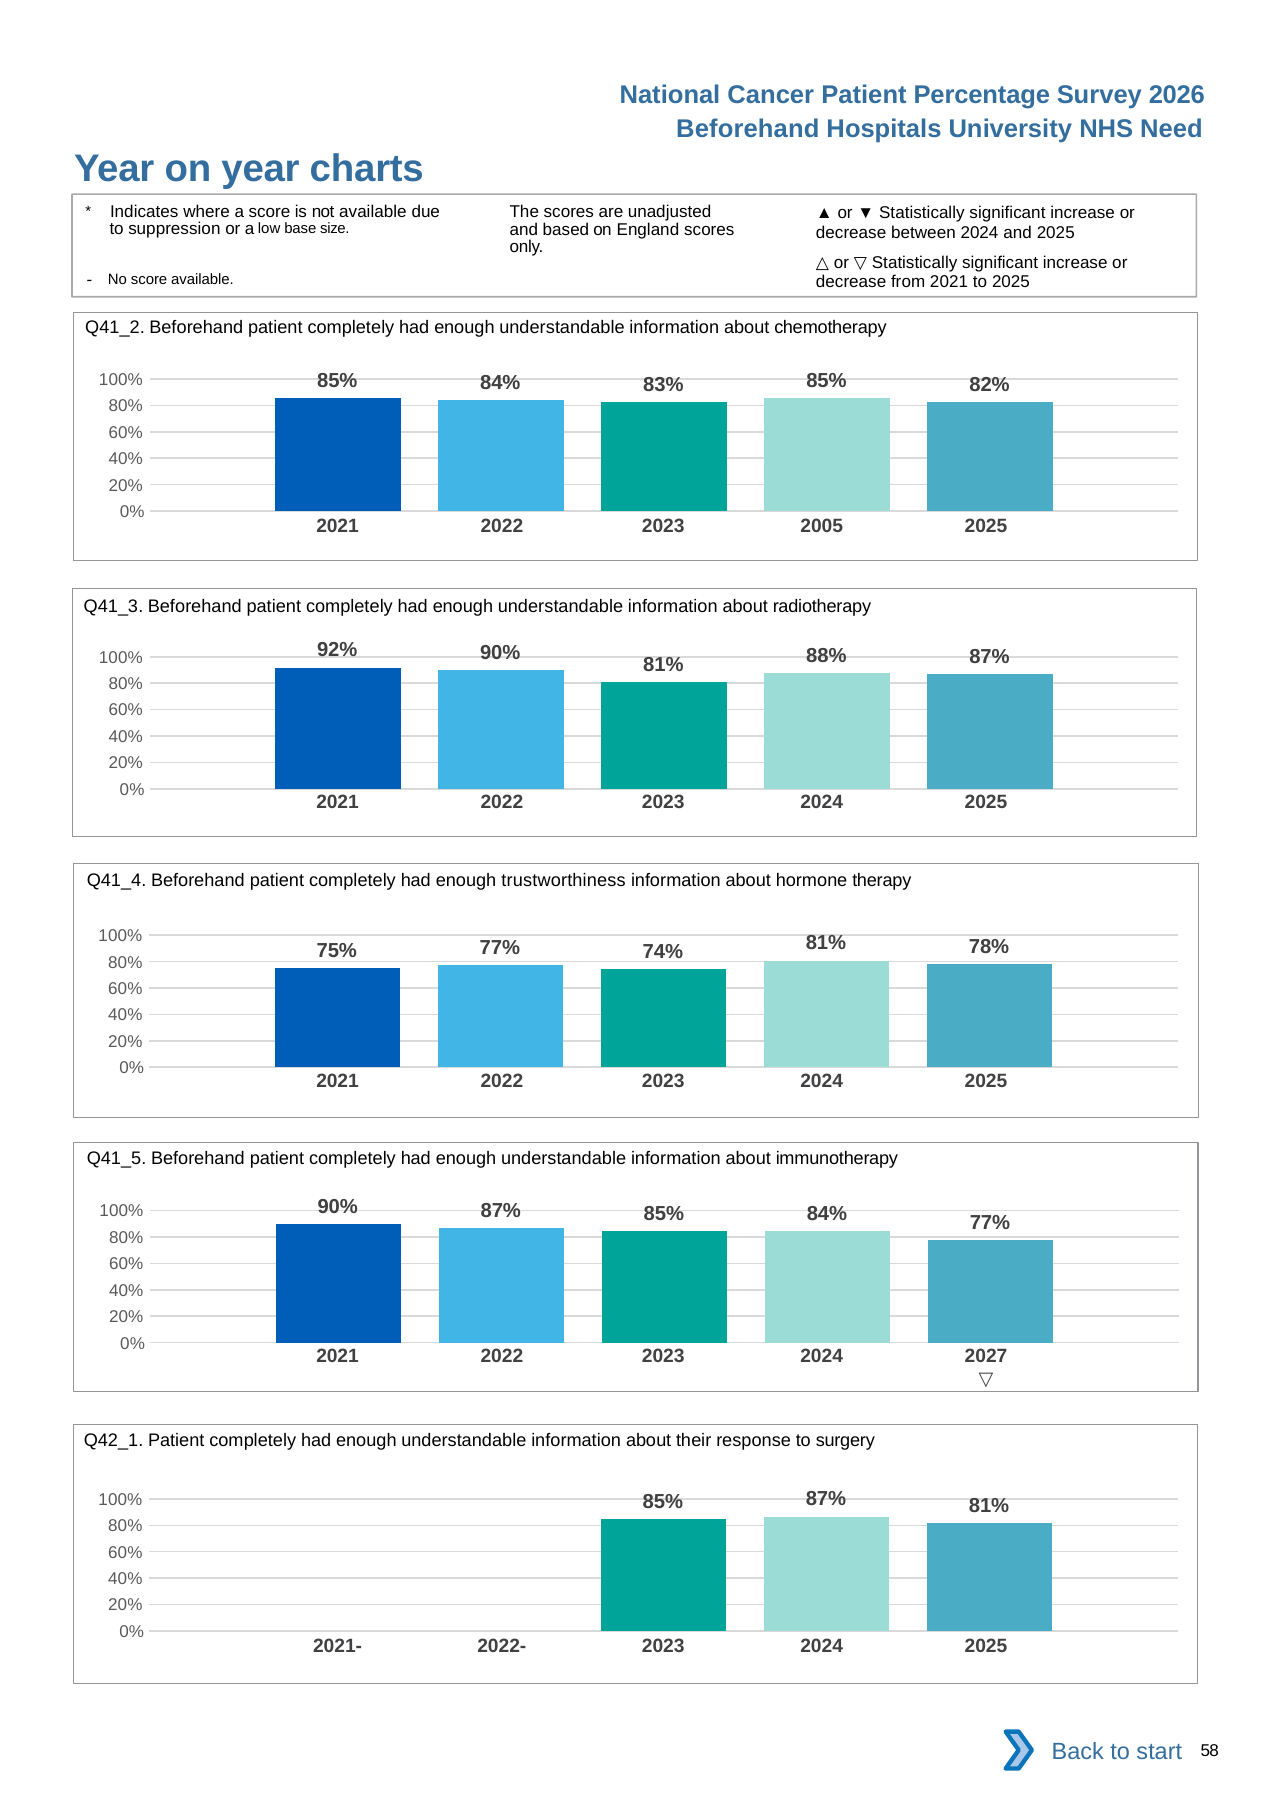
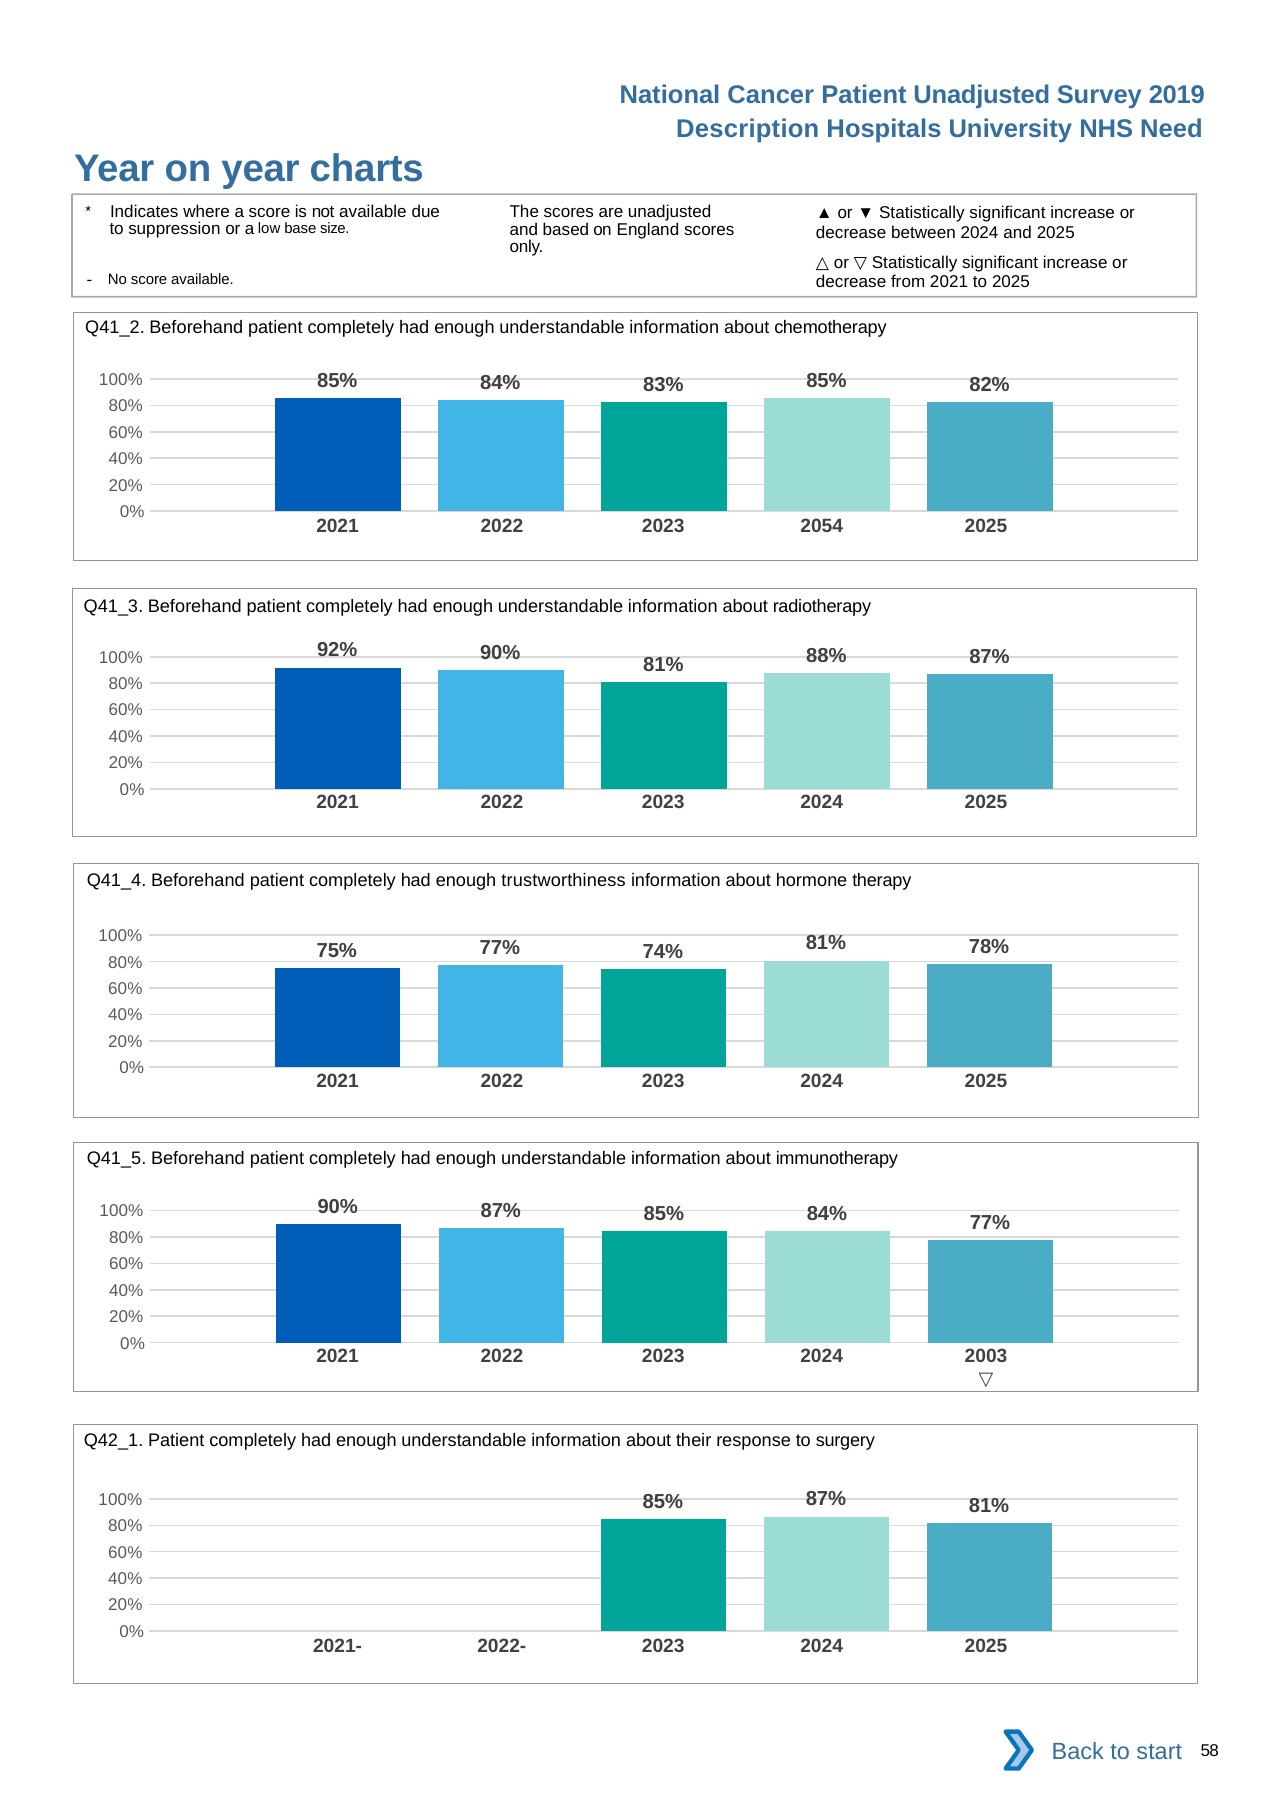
Patient Percentage: Percentage -> Unadjusted (982, 95)
2026: 2026 -> 2019 (1177, 95)
Beforehand: Beforehand -> Description (748, 129)
2005: 2005 -> 2054 (822, 526)
2027: 2027 -> 2003 (986, 1356)
